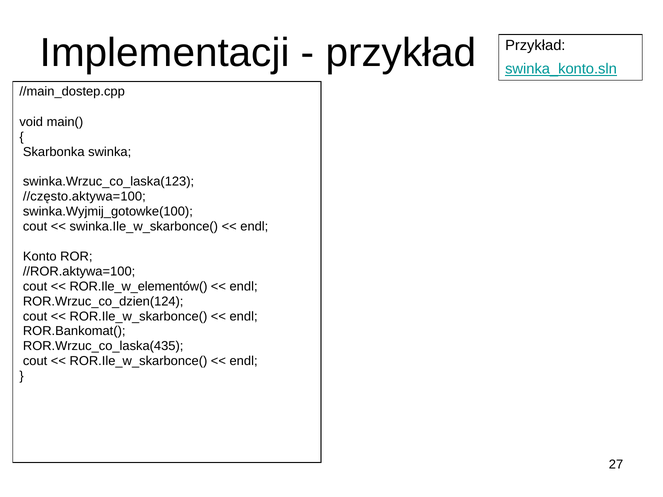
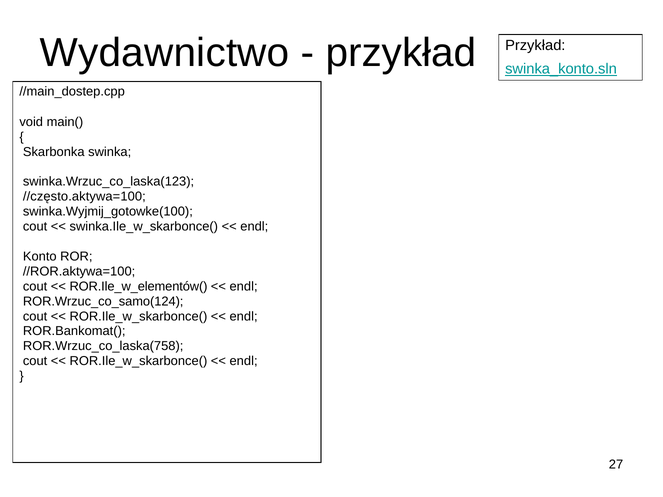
Implementacji: Implementacji -> Wydawnictwo (165, 53)
ROR.Wrzuc_co_dzien(124: ROR.Wrzuc_co_dzien(124 -> ROR.Wrzuc_co_samo(124 (103, 301)
ROR.Wrzuc_co_laska(435: ROR.Wrzuc_co_laska(435 -> ROR.Wrzuc_co_laska(758 (103, 346)
